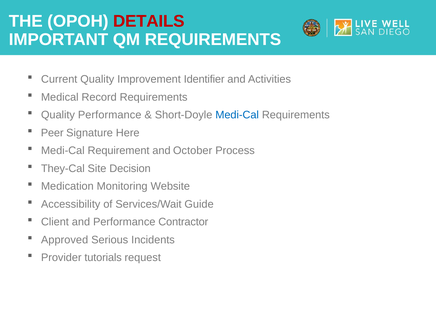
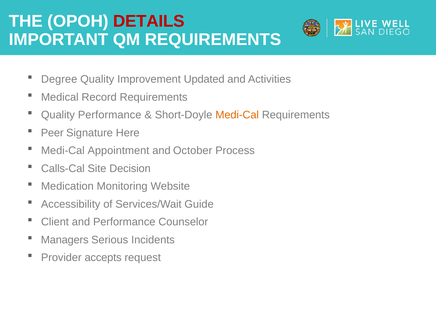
Current: Current -> Degree (59, 79)
Identifier: Identifier -> Updated (204, 79)
Medi-Cal colour: blue -> orange (237, 115)
Requirement: Requirement -> Appointment (118, 151)
They-Cal: They-Cal -> Calls-Cal (63, 168)
Contractor: Contractor -> Counselor (183, 222)
Approved: Approved -> Managers (65, 240)
tutorials: tutorials -> accepts (103, 258)
